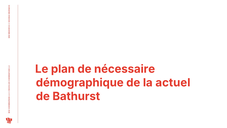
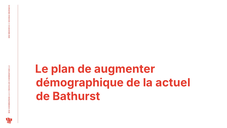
nécessaire: nécessaire -> augmenter (125, 69)
